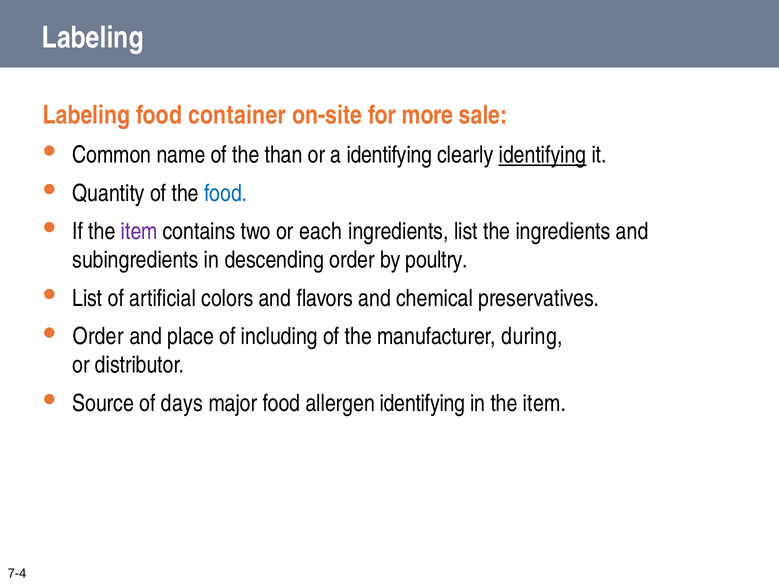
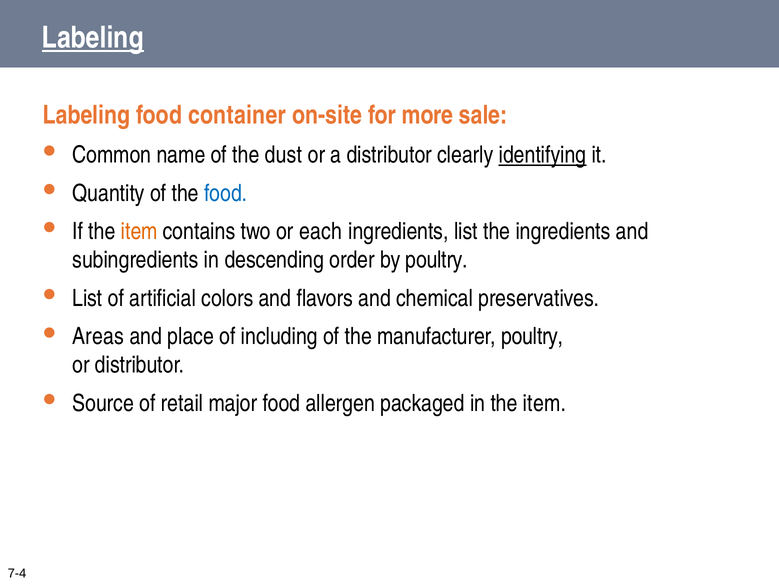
Labeling underline: none -> present (93, 38)
than: than -> dust (283, 155)
a identifying: identifying -> distributor (389, 155)
item colour: purple -> orange (139, 232)
Order: Order -> Areas (98, 337)
manufacturer during: during -> poultry (532, 337)
days: days -> retail (182, 403)
allergen identifying: identifying -> packaged (422, 403)
